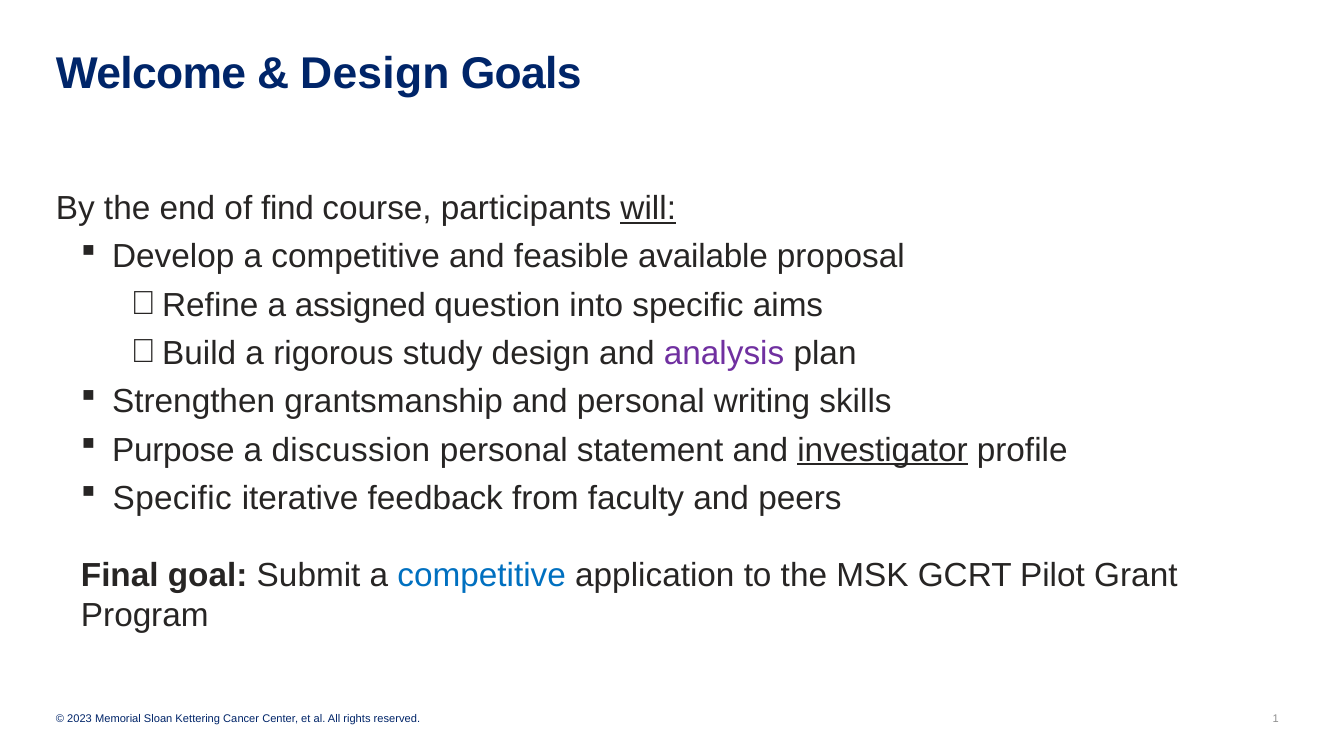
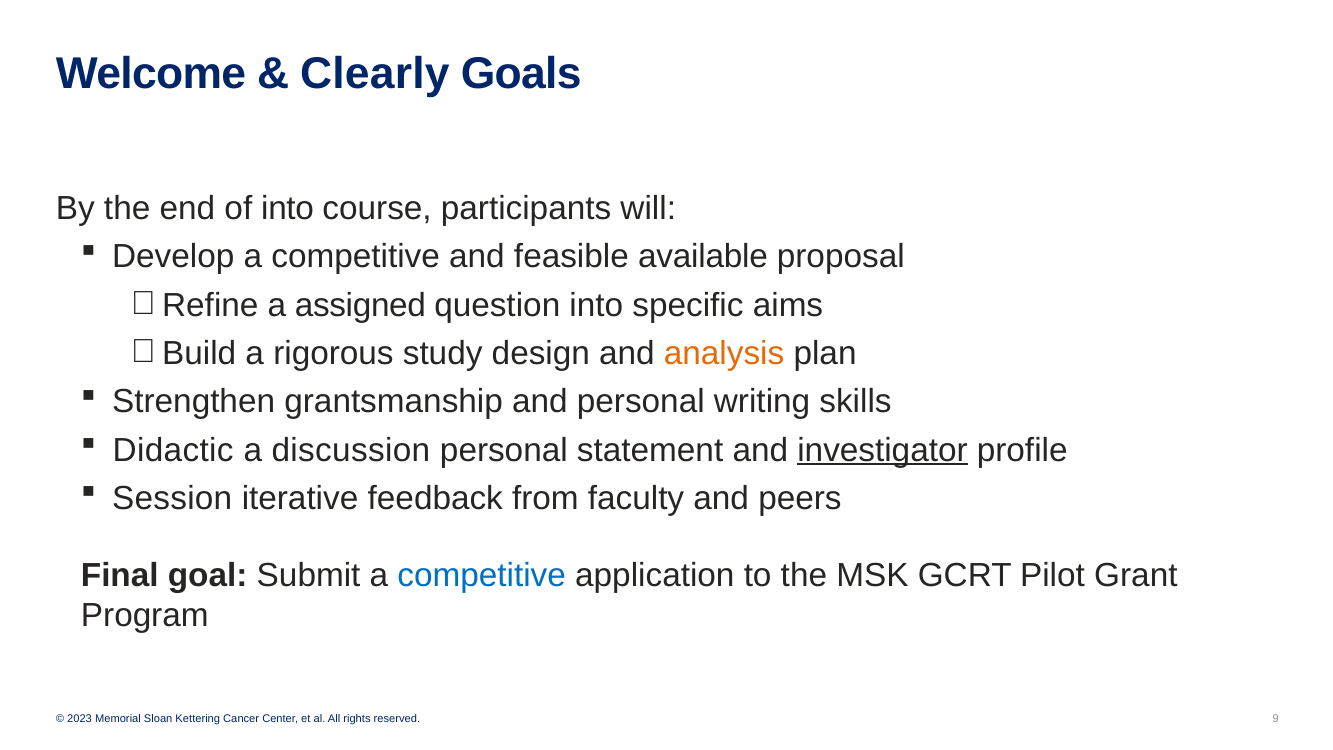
Design: Design -> Clearly (375, 74)
of find: find -> into (288, 208)
will underline: present -> none (648, 208)
analysis colour: purple -> orange (724, 353)
Purpose: Purpose -> Didactic (173, 450)
Specific: Specific -> Session (172, 498)
1: 1 -> 9 (1276, 718)
